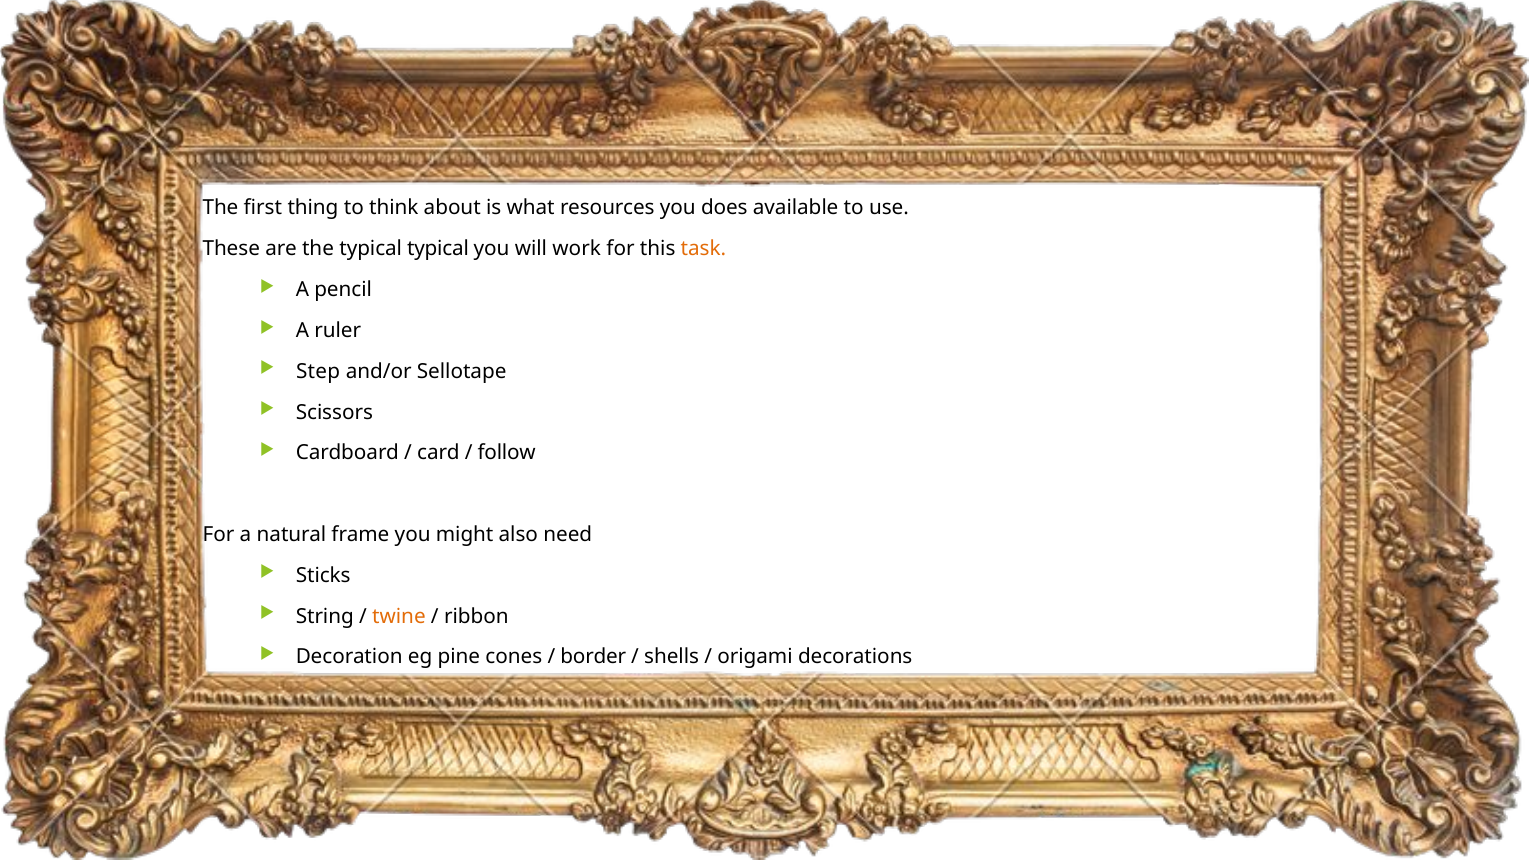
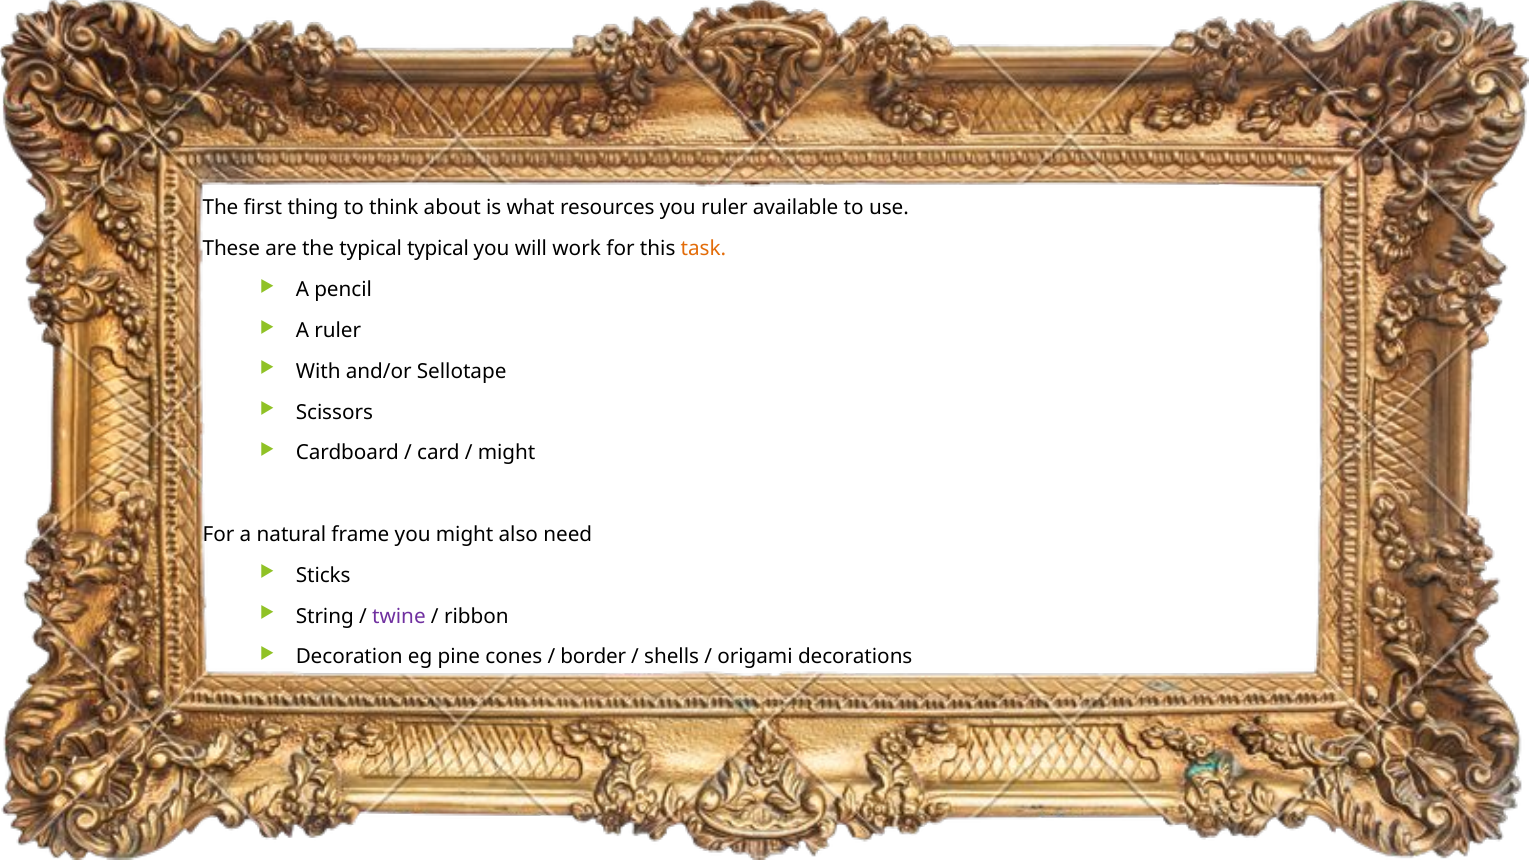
you does: does -> ruler (724, 208)
Step: Step -> With (318, 371)
follow: follow -> might (507, 453)
twine colour: orange -> purple (399, 616)
